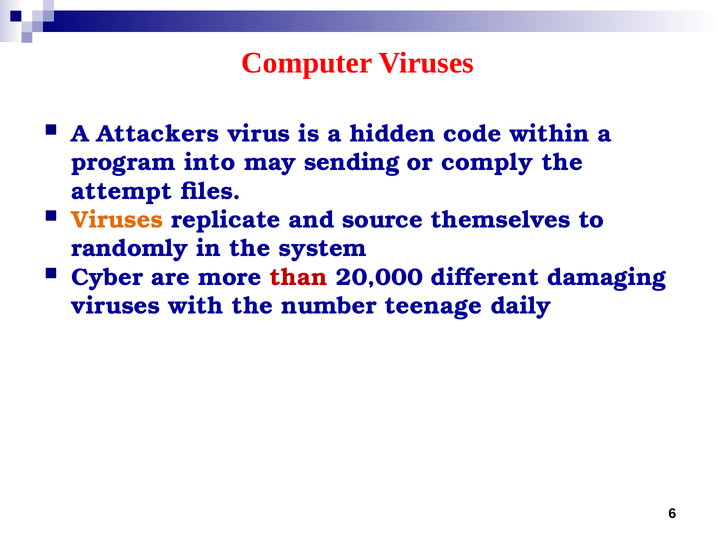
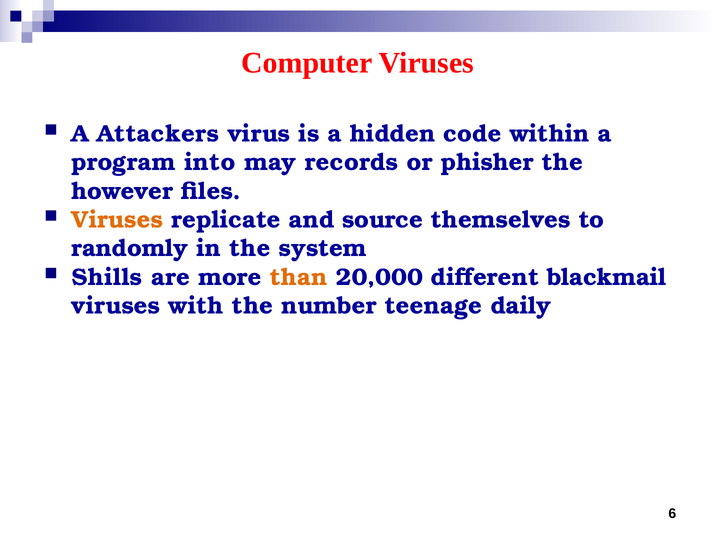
sending: sending -> records (352, 163)
comply: comply -> phisher (487, 163)
attempt: attempt -> however (122, 191)
Cyber: Cyber -> Shills (107, 278)
than colour: red -> orange (299, 278)
damaging: damaging -> blackmail (607, 278)
